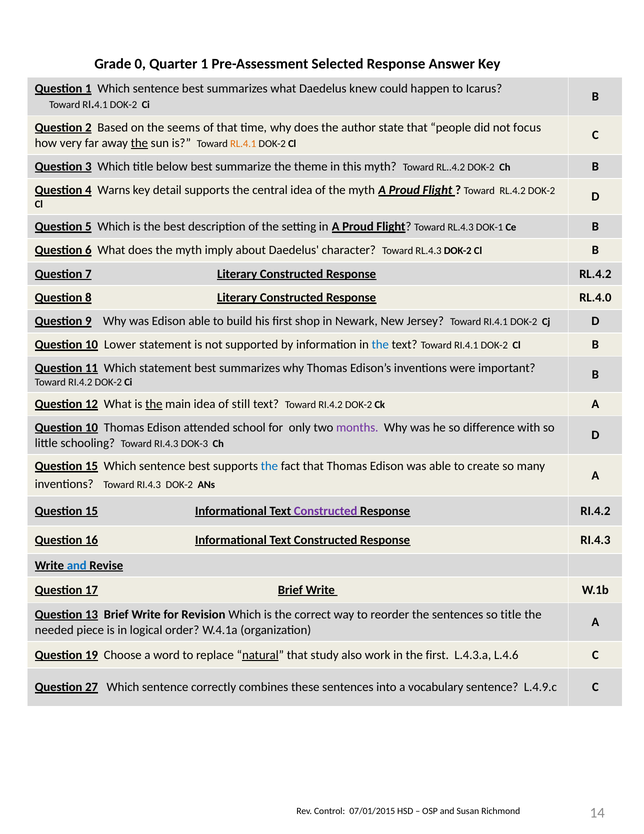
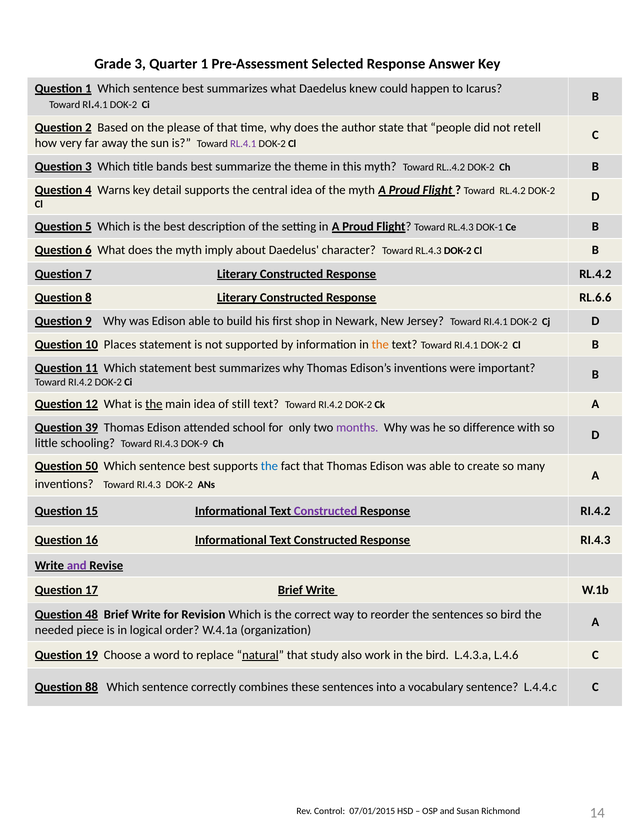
Grade 0: 0 -> 3 (140, 64)
seems: seems -> please (184, 127)
focus: focus -> retell (527, 127)
the underline: present -> none (139, 143)
RL.4.1 colour: orange -> purple (243, 144)
below: below -> bands (172, 166)
RL.4.0: RL.4.0 -> RL.6.6 (595, 297)
Lower: Lower -> Places (120, 344)
the colour: blue -> orange (380, 344)
10: 10 -> 39 (92, 427)
DOK-3: DOK-3 -> DOK-9 (194, 443)
15: 15 -> 50 (92, 466)
and colour: blue -> purple (77, 565)
13: 13 -> 48 (92, 614)
so title: title -> bird (511, 614)
the first: first -> bird (437, 654)
27: 27 -> 88 (92, 687)
L.4.9.c: L.4.9.c -> L.4.4.c (540, 687)
